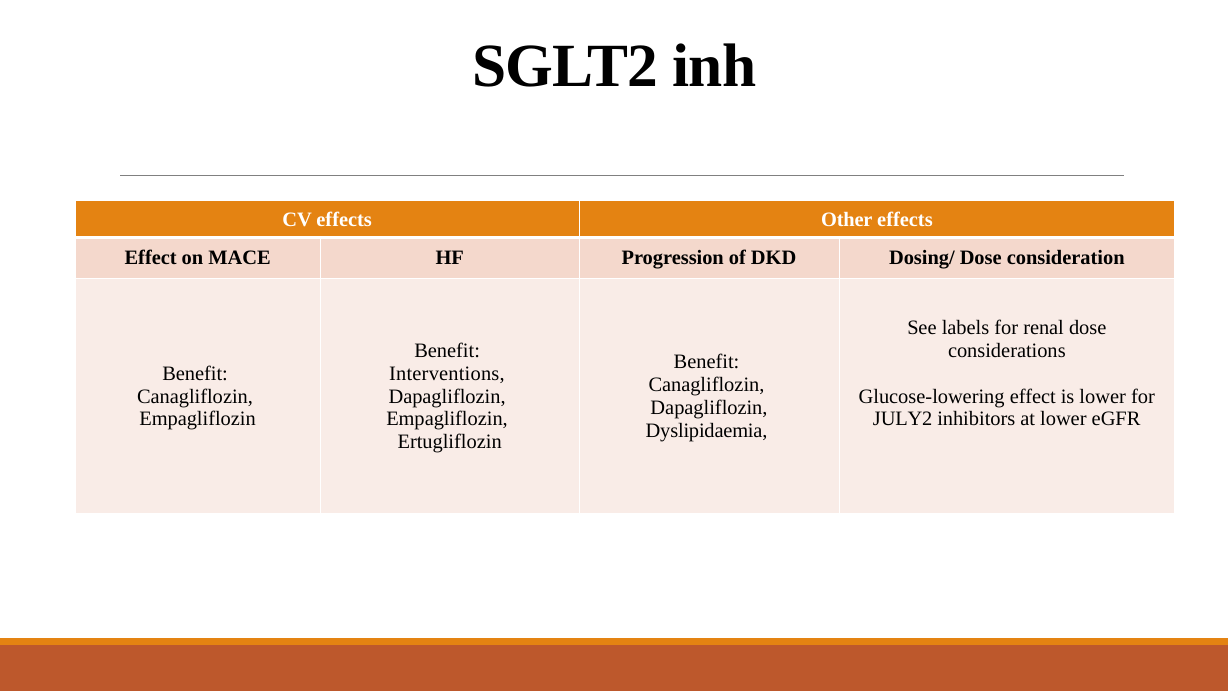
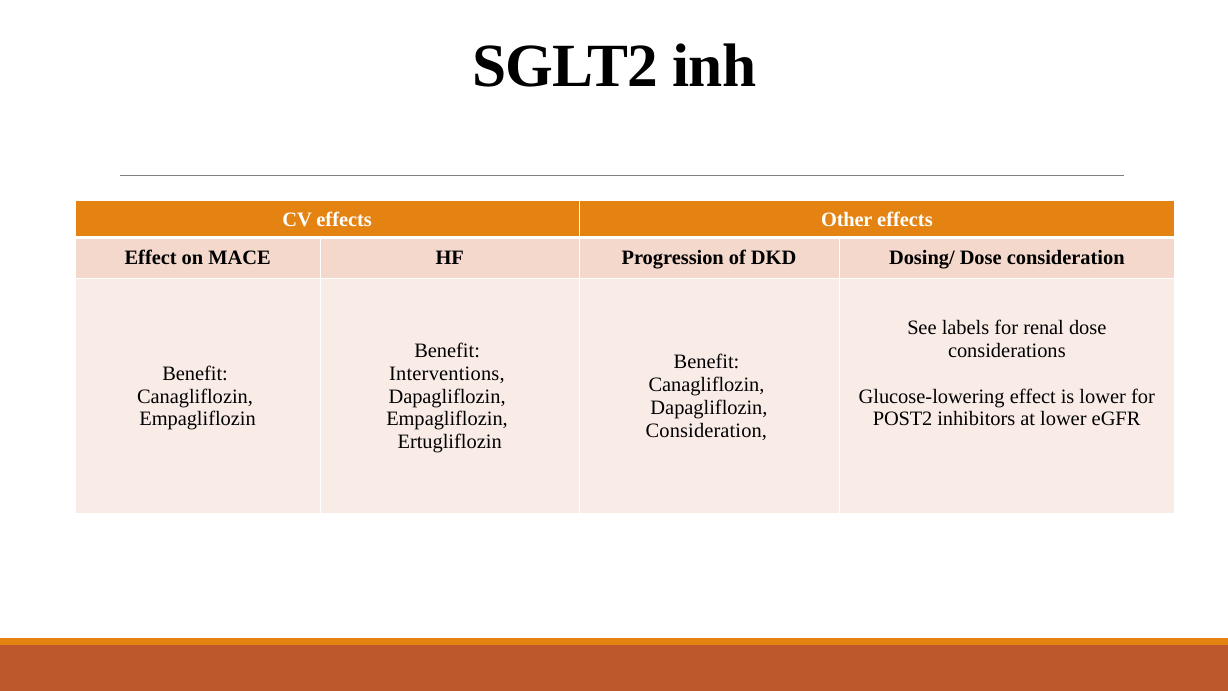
JULY2: JULY2 -> POST2 (903, 419)
Dyslipidaemia: Dyslipidaemia -> Consideration (706, 430)
